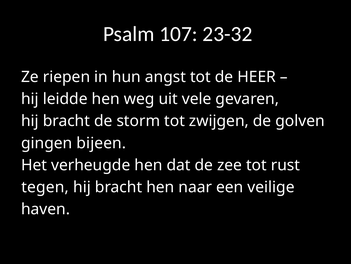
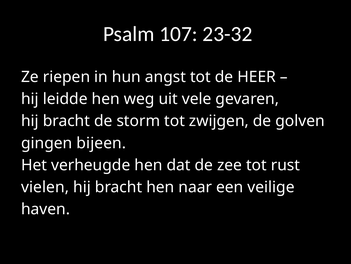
tegen: tegen -> vielen (45, 187)
